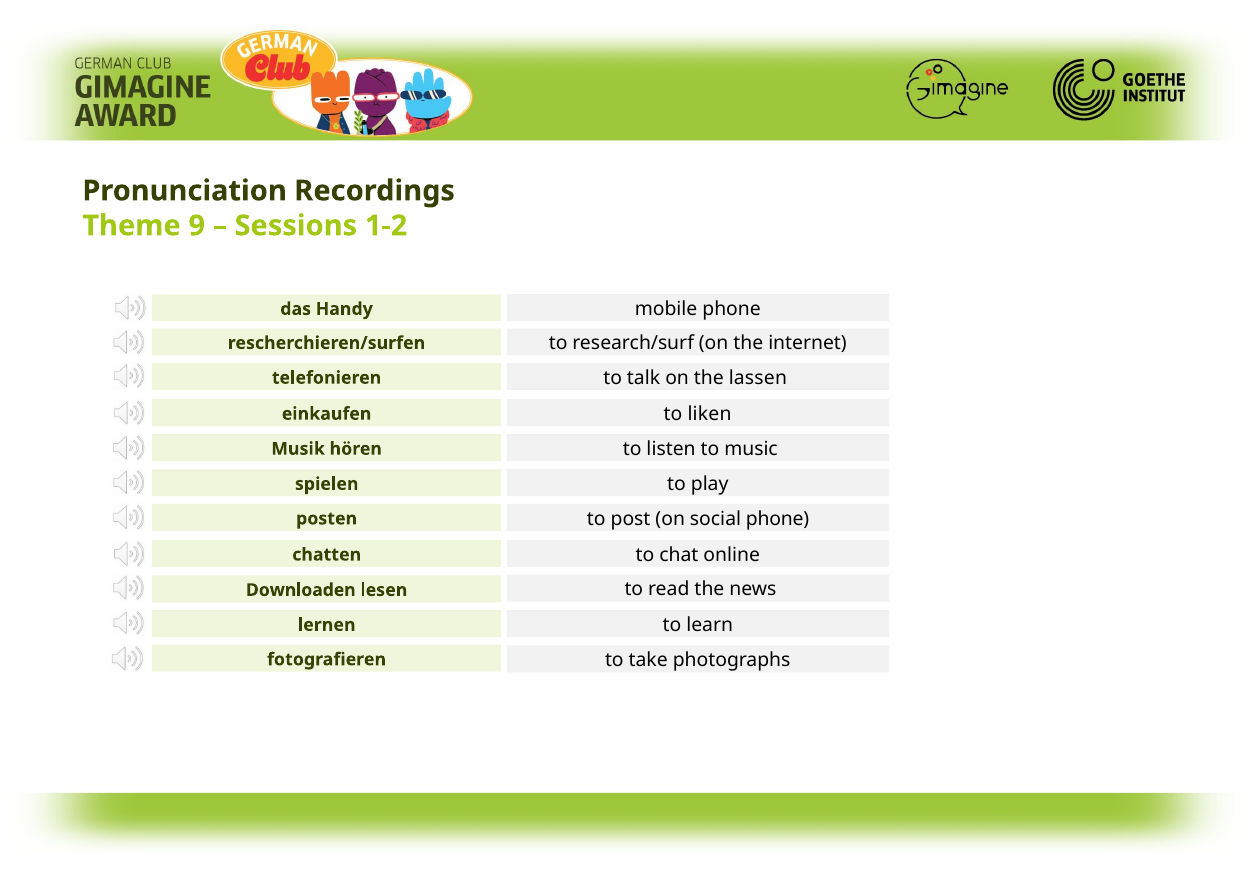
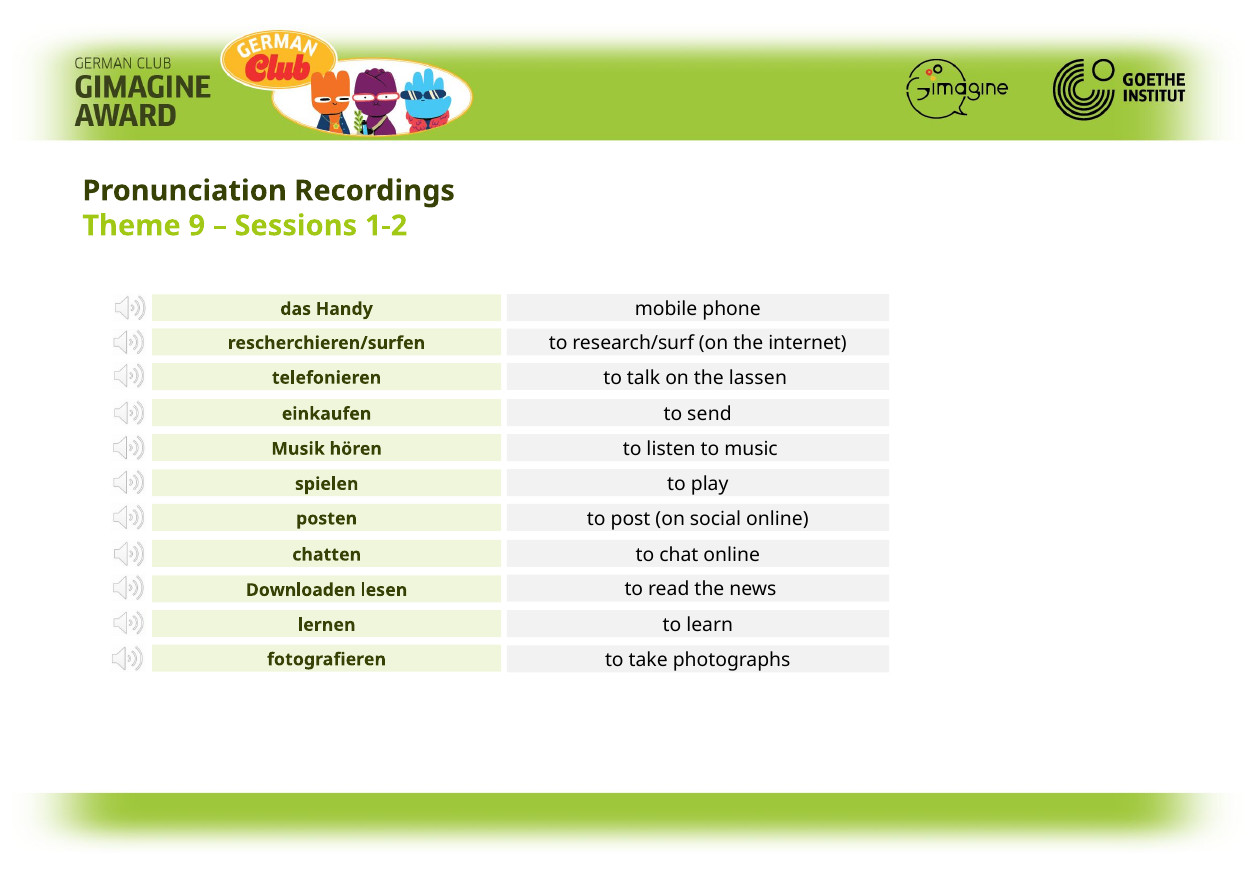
liken: liken -> send (710, 414)
social phone: phone -> online (777, 518)
